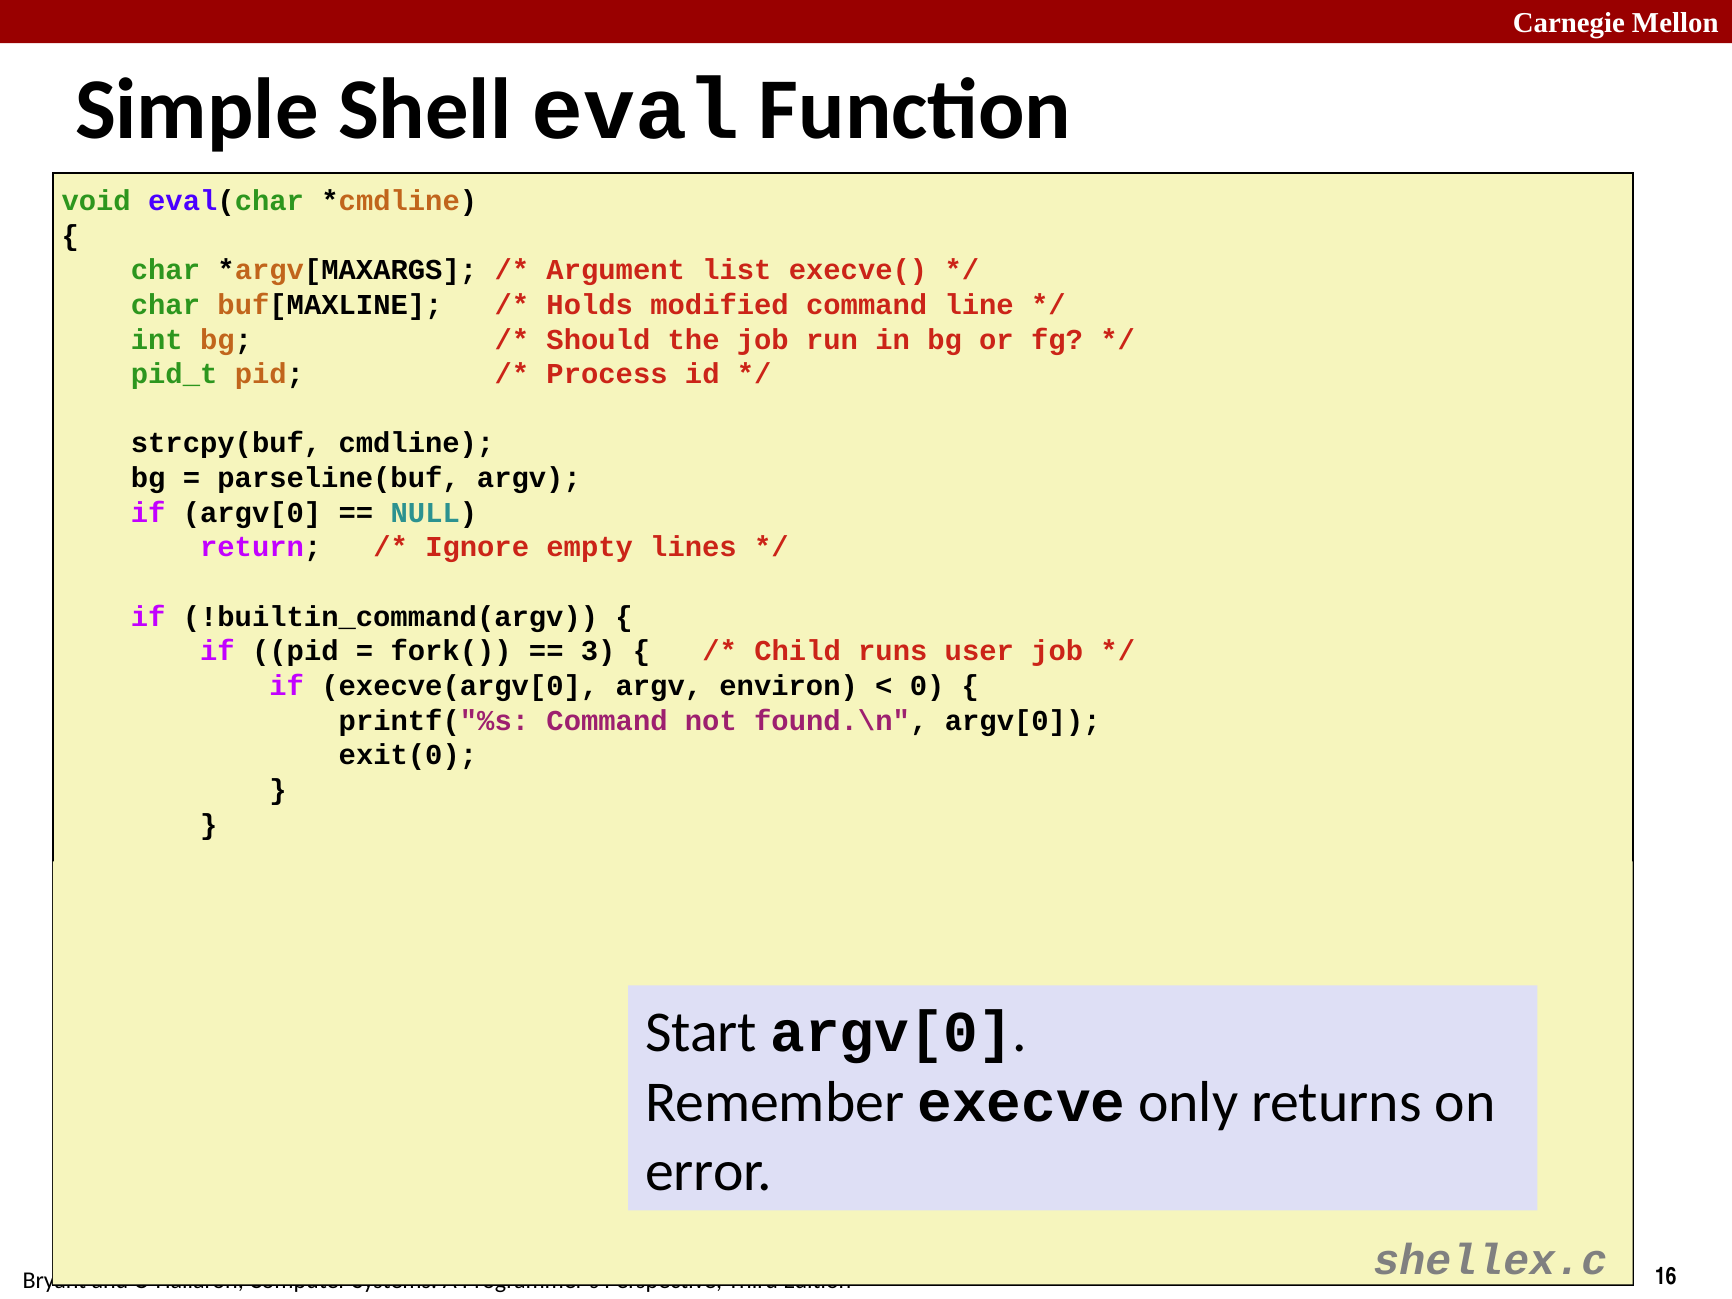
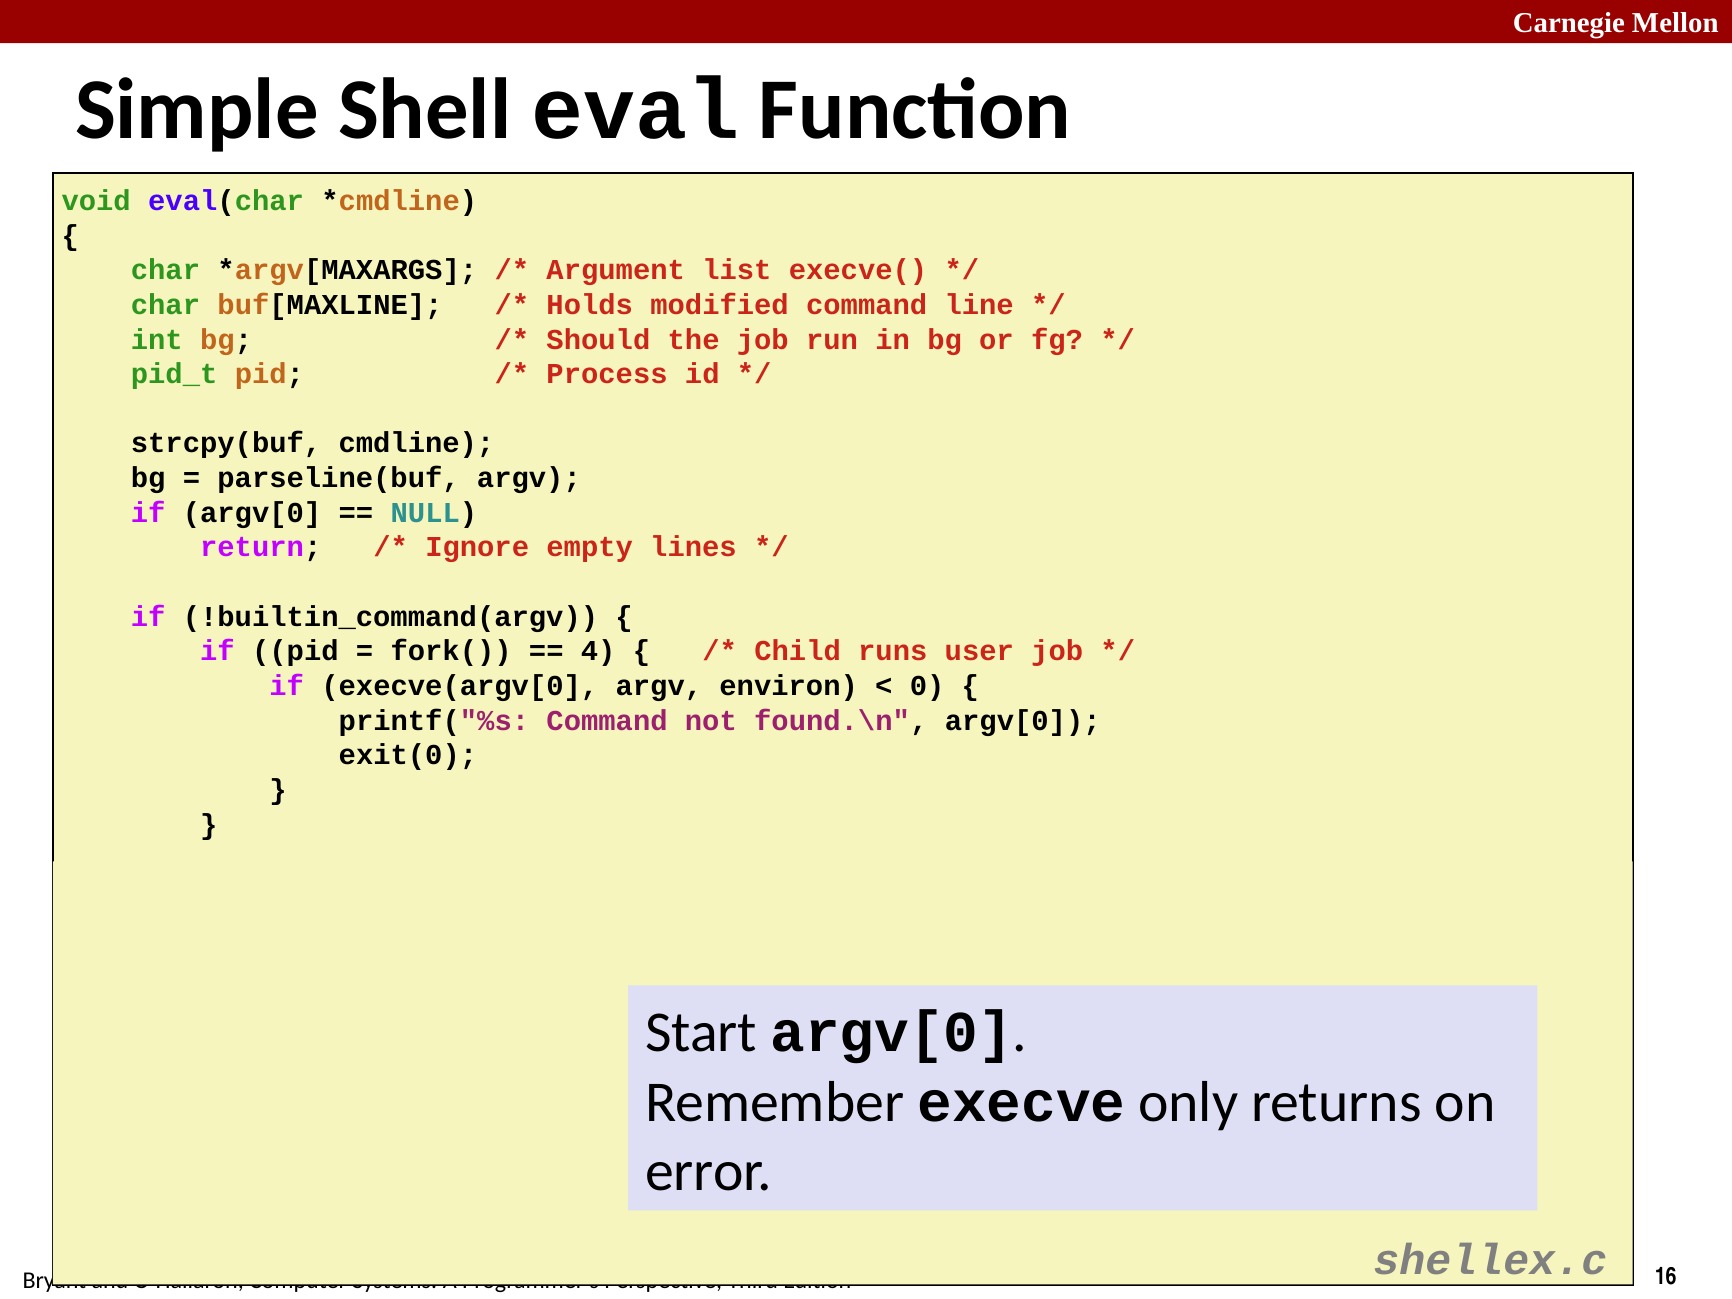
3: 3 -> 4 (598, 651)
